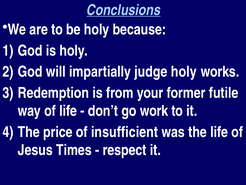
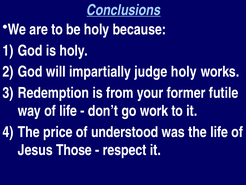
insufficient: insufficient -> understood (125, 132)
Times: Times -> Those (74, 150)
